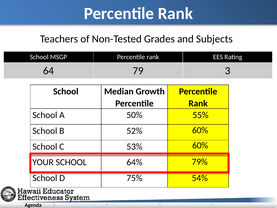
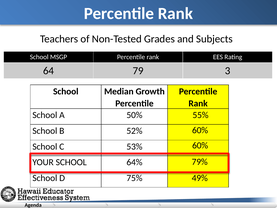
54%: 54% -> 49% (200, 178)
